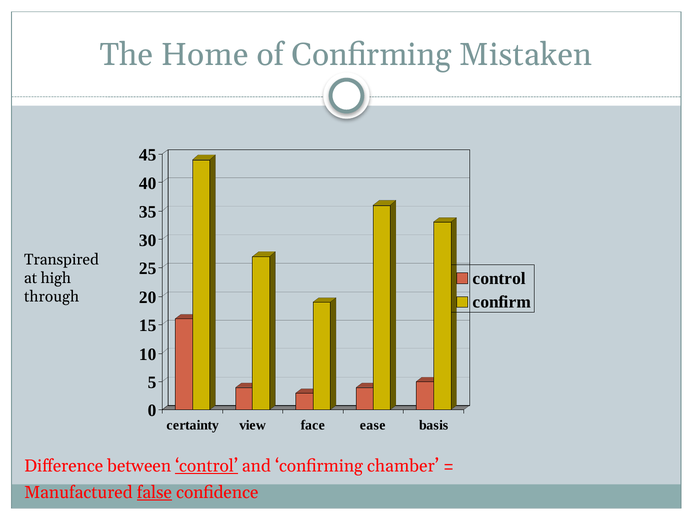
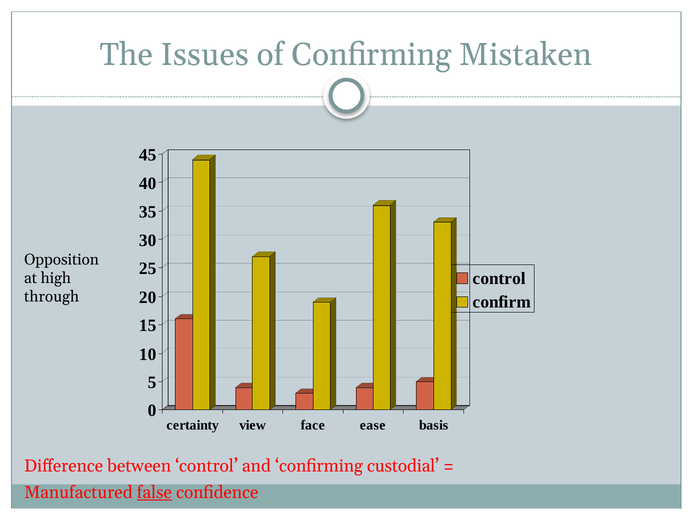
Home: Home -> Issues (205, 55)
Transpired: Transpired -> Opposition (62, 260)
control underline: present -> none (207, 466)
chamber: chamber -> custodial (403, 466)
